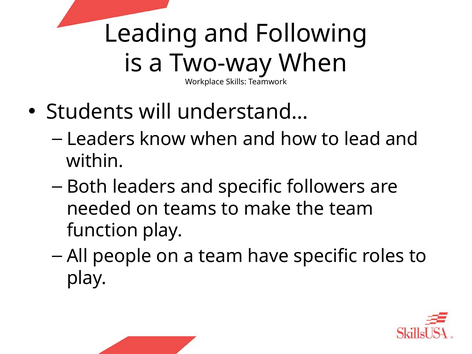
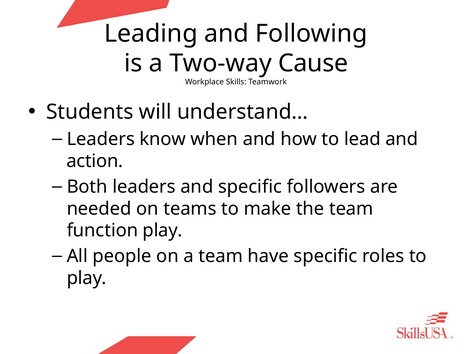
Two-way When: When -> Cause (313, 63)
within: within -> action (95, 161)
